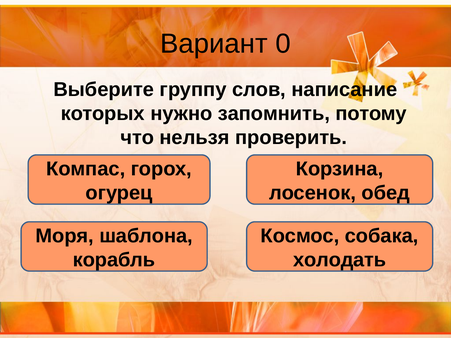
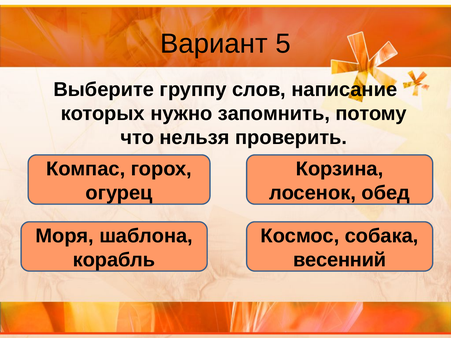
0: 0 -> 5 (283, 44)
холодать: холодать -> весенний (340, 260)
